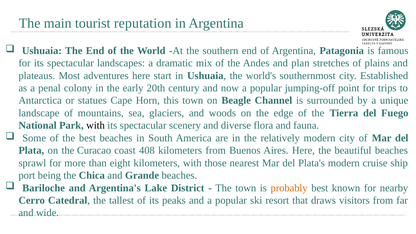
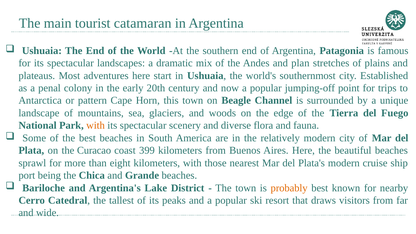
reputation: reputation -> catamaran (143, 23)
statues: statues -> pattern (92, 101)
with colour: black -> orange (96, 126)
408: 408 -> 399 (147, 150)
